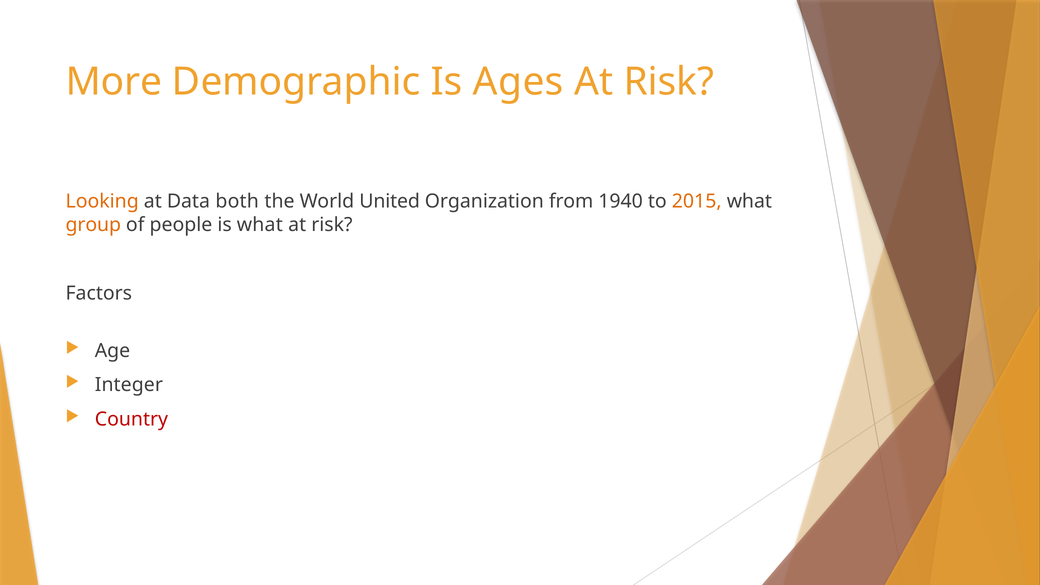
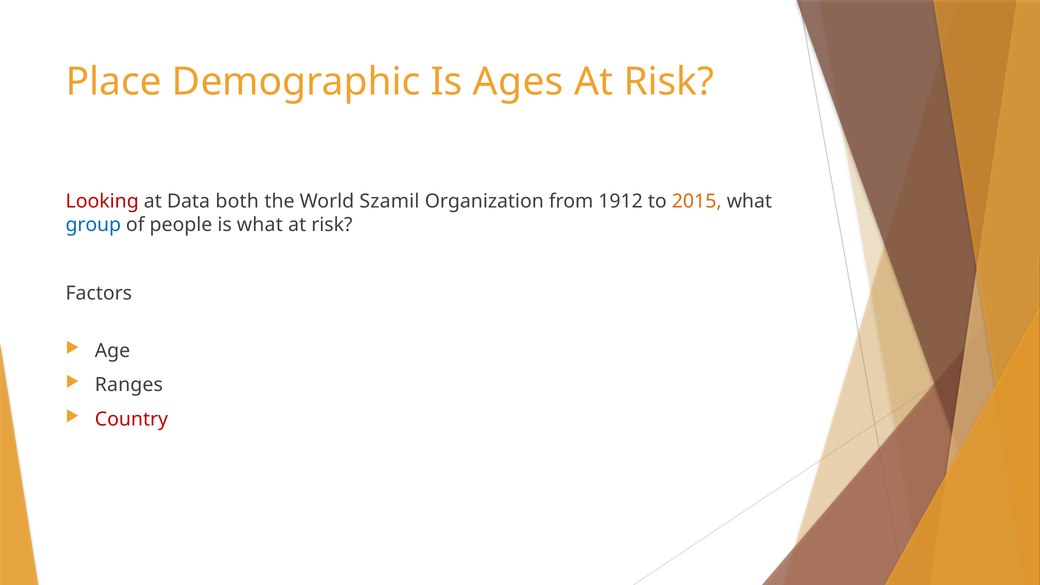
More: More -> Place (114, 82)
Looking colour: orange -> red (102, 201)
United: United -> Szamil (389, 201)
1940: 1940 -> 1912 (621, 201)
group colour: orange -> blue (93, 225)
Integer: Integer -> Ranges (129, 385)
